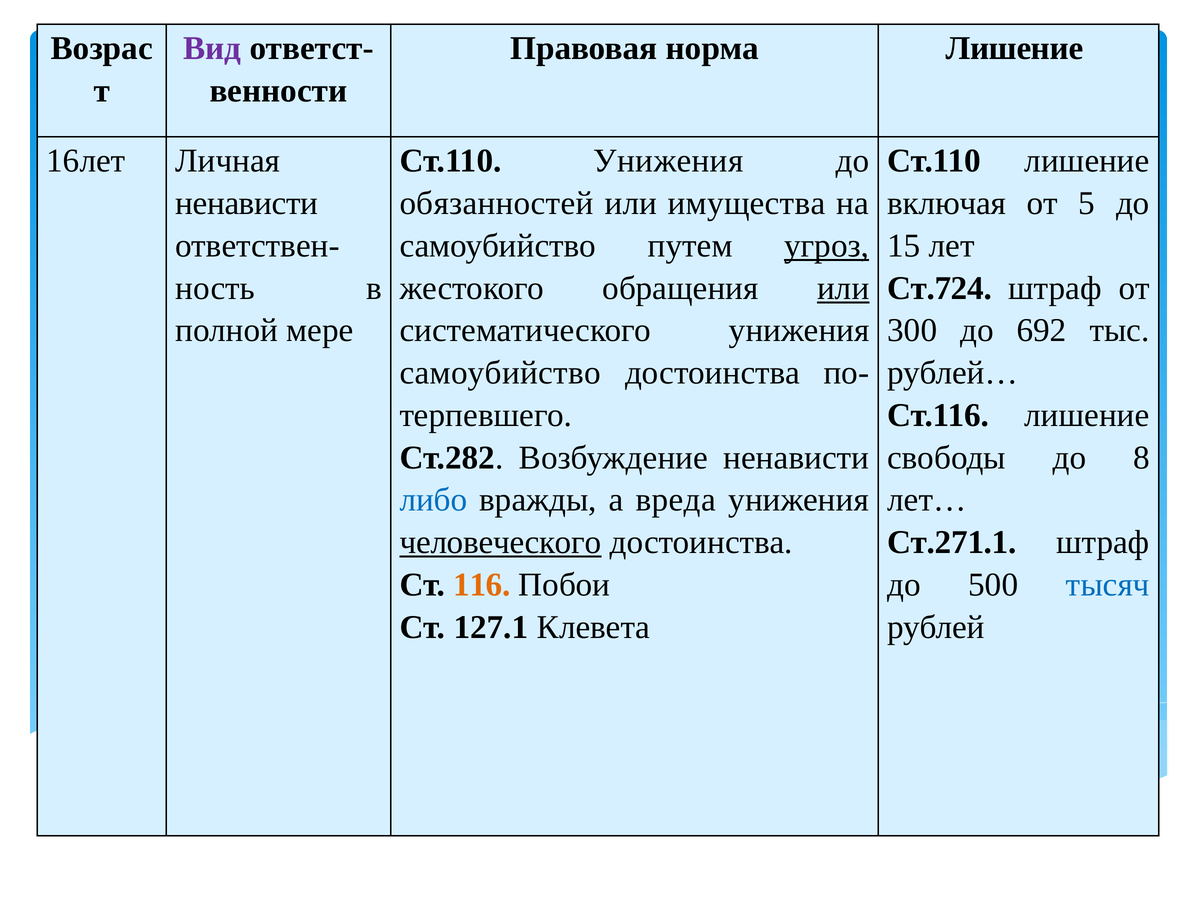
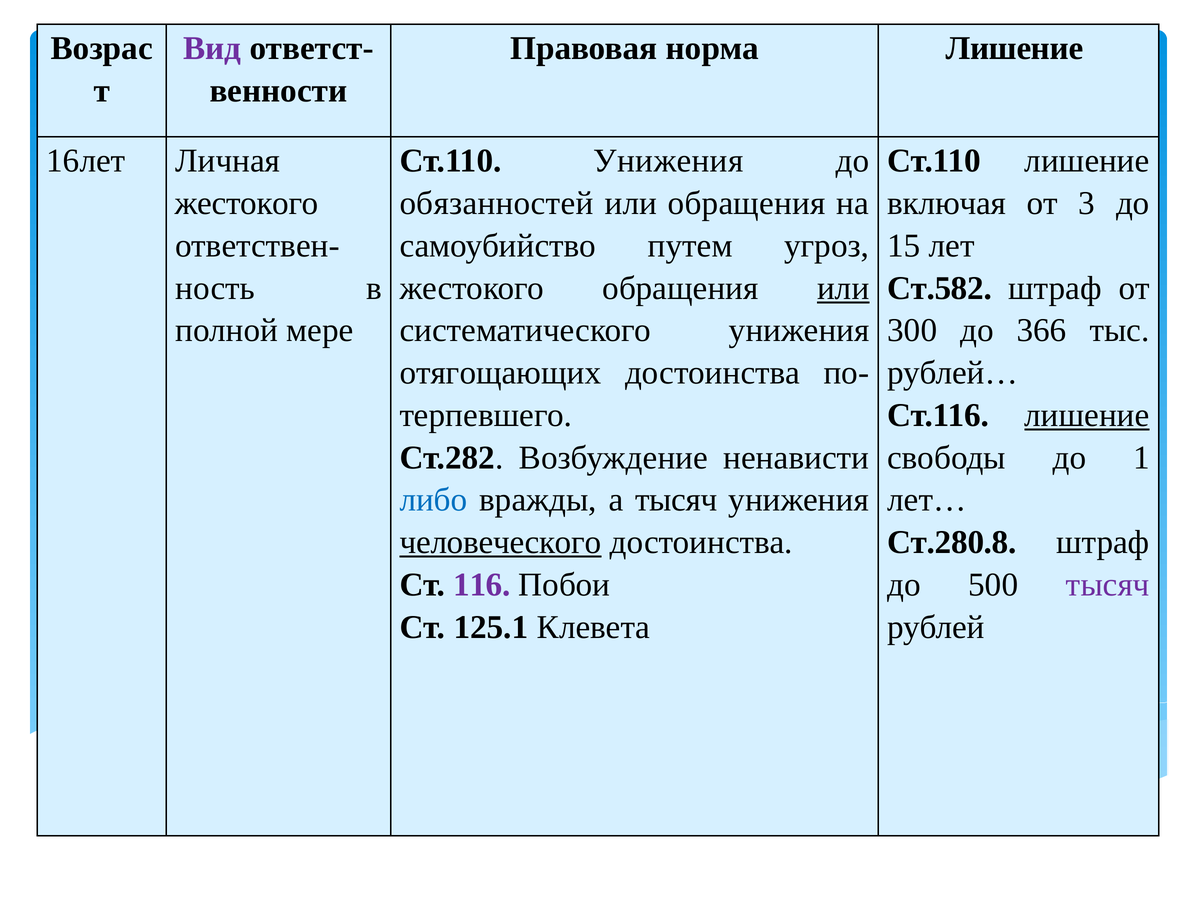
ненависти: ненависти -> жестокого (247, 203)
или имущества: имущества -> обращения (747, 203)
5: 5 -> 3 (1087, 203)
угроз underline: present -> none (827, 246)
Ст.724: Ст.724 -> Ст.582 (939, 288)
692: 692 -> 366 (1042, 330)
самоубийство: самоубийство -> отягощающих (500, 373)
лишение underline: none -> present (1087, 415)
8: 8 -> 1 (1141, 458)
а вреда: вреда -> тысяч (676, 500)
Ст.271.1: Ст.271.1 -> Ст.280.8 (952, 542)
116 colour: orange -> purple (482, 585)
тысяч colour: blue -> purple (1108, 585)
127.1: 127.1 -> 125.1 (491, 627)
